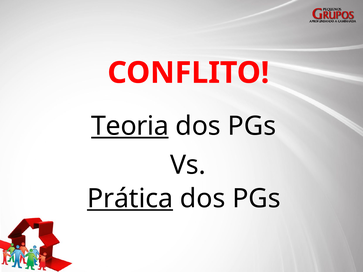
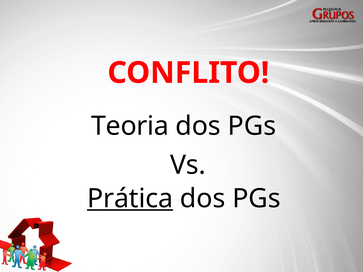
Teoria underline: present -> none (130, 126)
